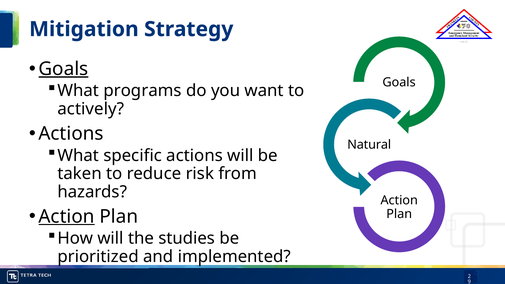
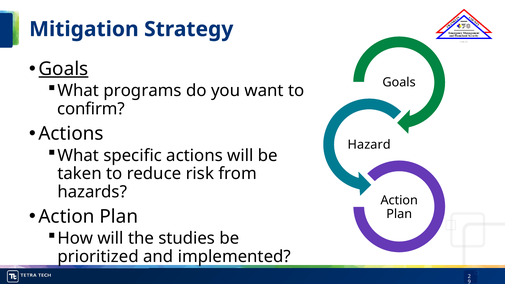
actively: actively -> confirm (91, 109)
Natural: Natural -> Hazard (369, 145)
Action underline: present -> none (67, 216)
